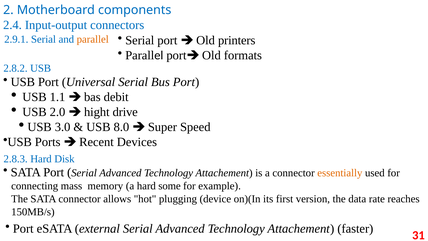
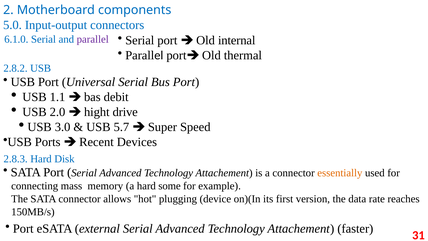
2.4: 2.4 -> 5.0 (13, 25)
printers: printers -> internal (237, 40)
2.9.1: 2.9.1 -> 6.1.0 (16, 39)
parallel colour: orange -> purple (93, 39)
formats: formats -> thermal (243, 55)
8.0: 8.0 -> 5.7 (121, 127)
